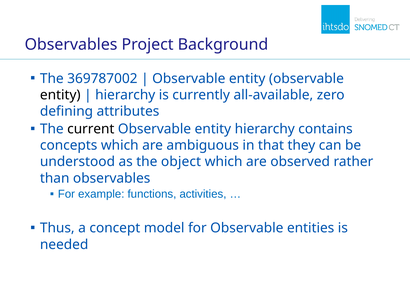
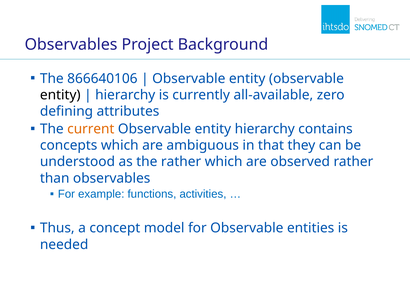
369787002: 369787002 -> 866640106 (102, 78)
current colour: black -> orange (91, 129)
the object: object -> rather (181, 162)
